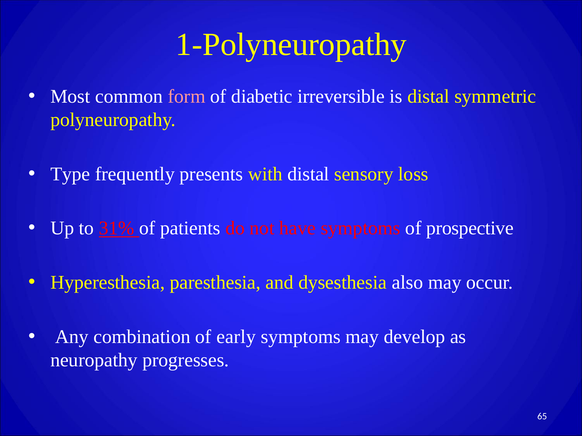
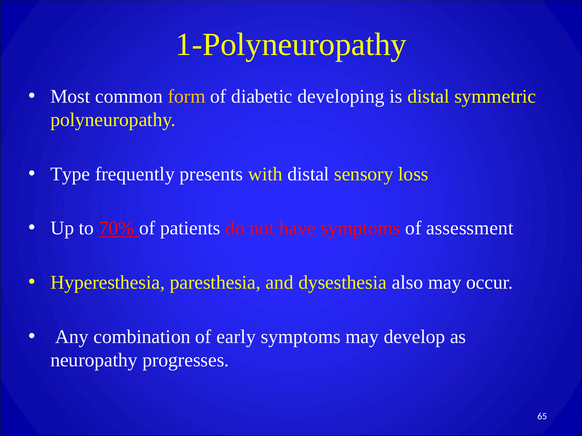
form colour: pink -> yellow (187, 97)
irreversible: irreversible -> developing (341, 97)
31%: 31% -> 70% (117, 229)
prospective: prospective -> assessment (470, 229)
